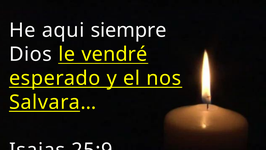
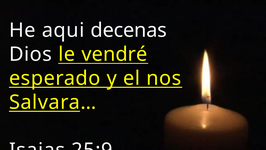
siempre: siempre -> decenas (129, 30)
